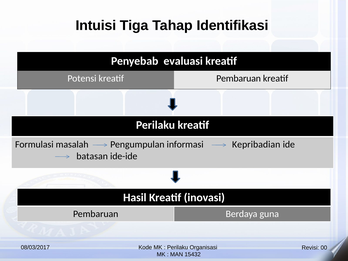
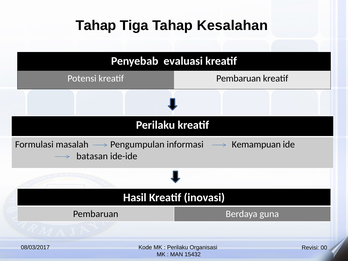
Intuisi: Intuisi -> Tahap (96, 26)
Identifikasi: Identifikasi -> Kesalahan (232, 26)
Kepribadian: Kepribadian -> Kemampuan (256, 144)
